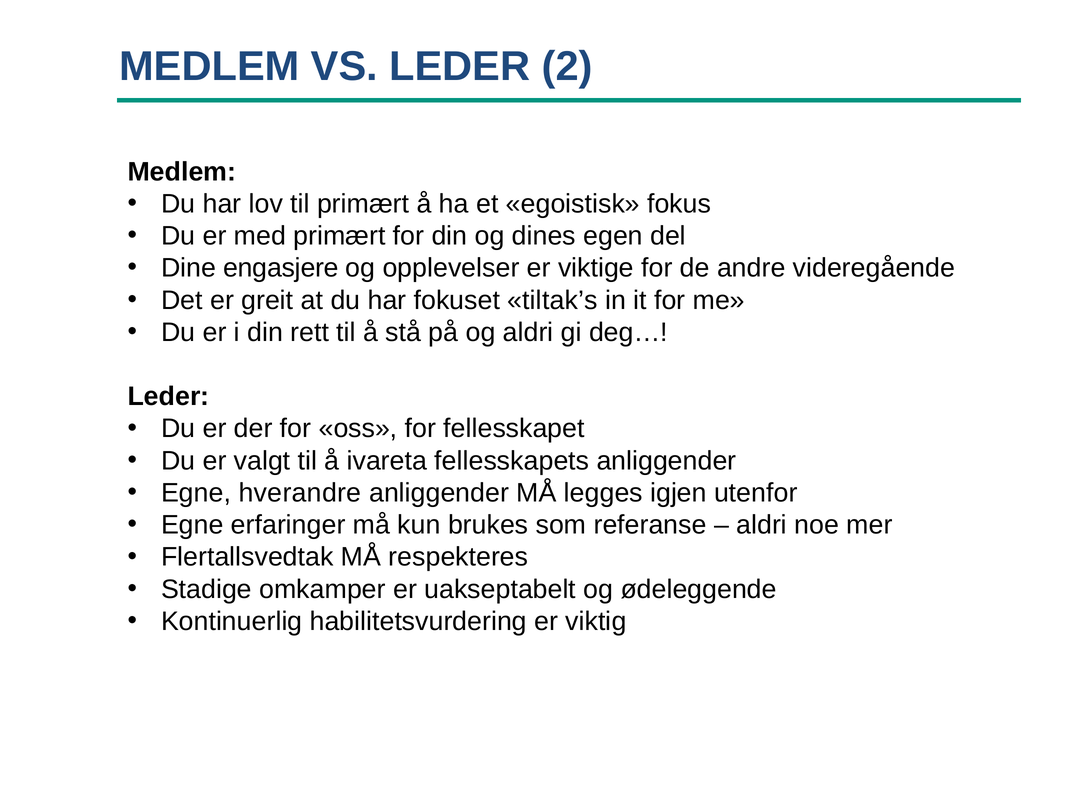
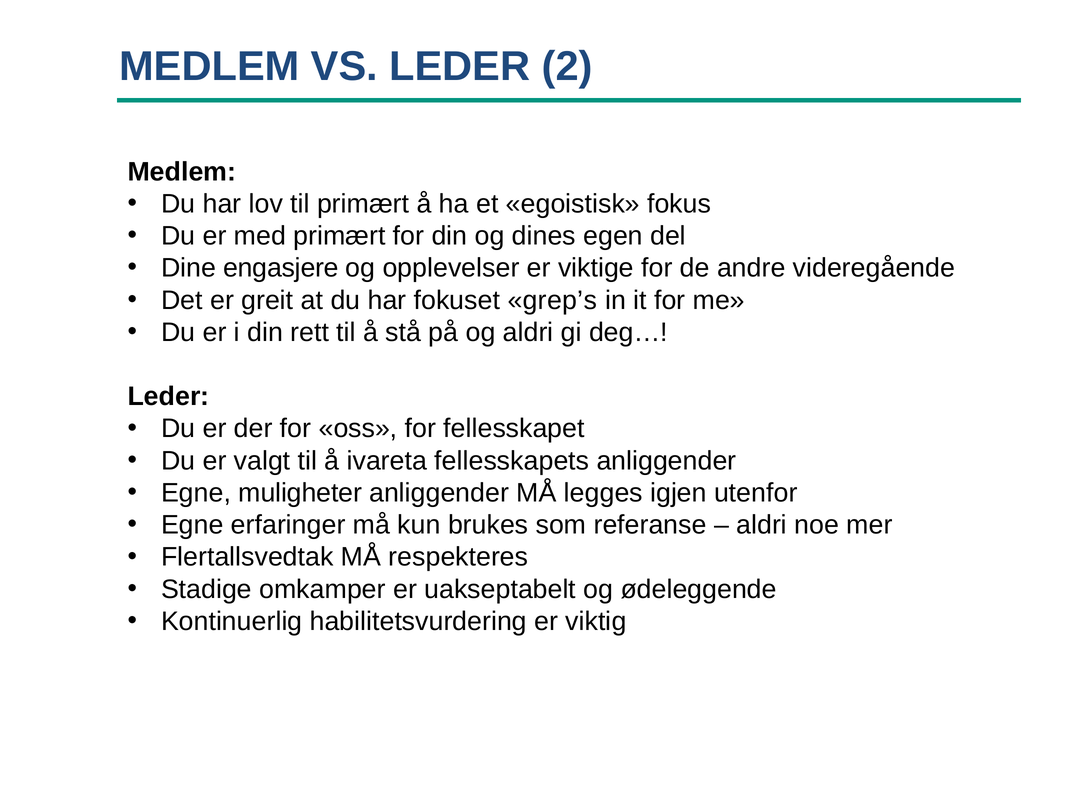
tiltak’s: tiltak’s -> grep’s (552, 300)
hverandre: hverandre -> muligheter (300, 493)
